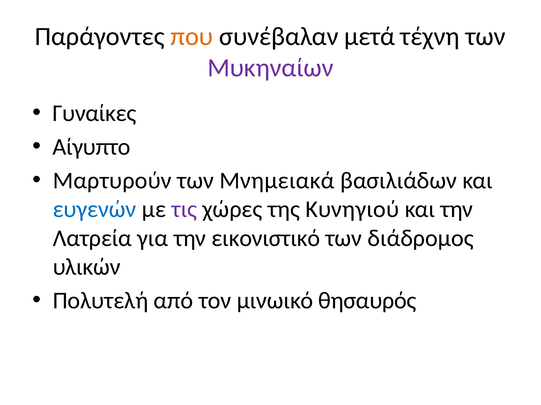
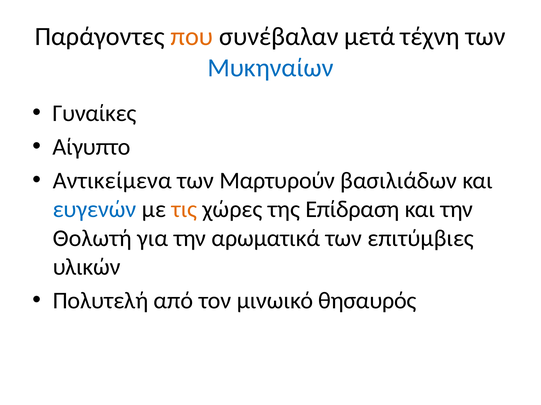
Μυκηναίων colour: purple -> blue (270, 68)
Μαρτυρούν: Μαρτυρούν -> Αντικείμενα (112, 181)
Μνημειακά: Μνημειακά -> Μαρτυρούν (277, 181)
τις colour: purple -> orange (184, 210)
Κυνηγιού: Κυνηγιού -> Επίδραση (352, 210)
Λατρεία: Λατρεία -> Θολωτή (92, 239)
εικονιστικό: εικονιστικό -> αρωματικά (266, 239)
διάδρομος: διάδρομος -> επιτύμβιες (421, 239)
